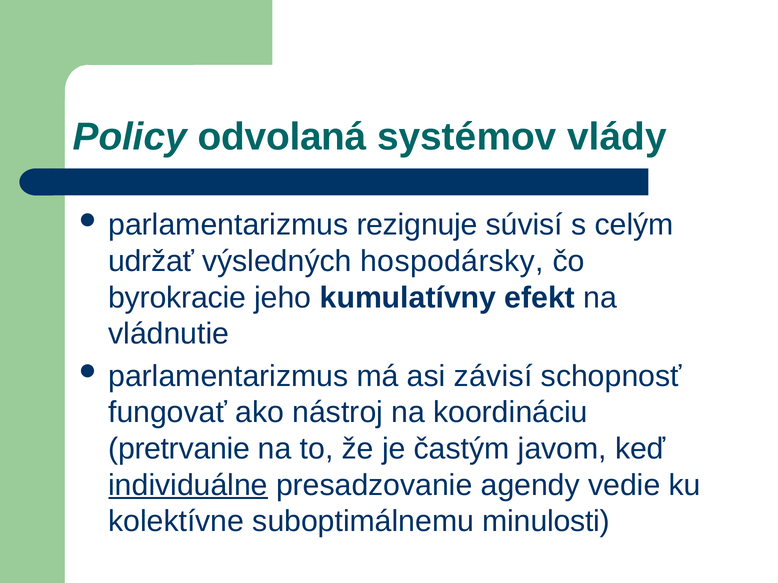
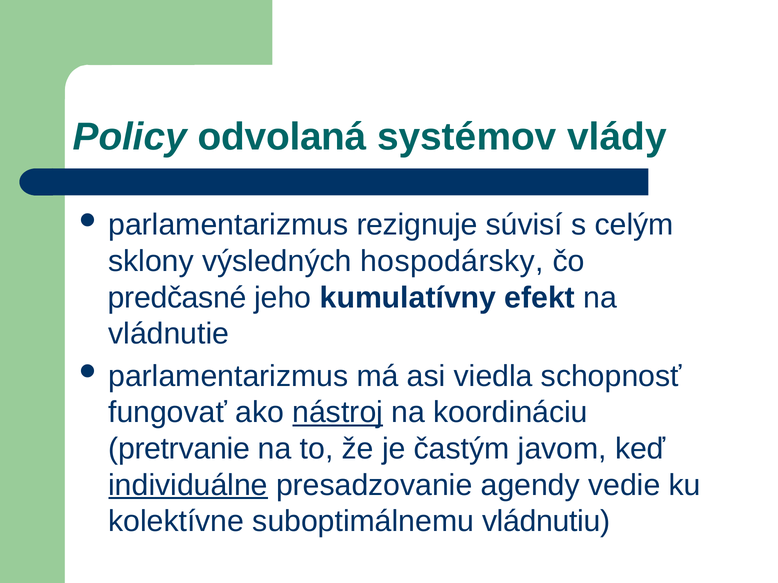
udržať: udržať -> sklony (151, 261)
byrokracie: byrokracie -> predčasné (177, 298)
závisí: závisí -> viedla (493, 377)
nástroj underline: none -> present (338, 413)
minulosti: minulosti -> vládnutiu (546, 522)
